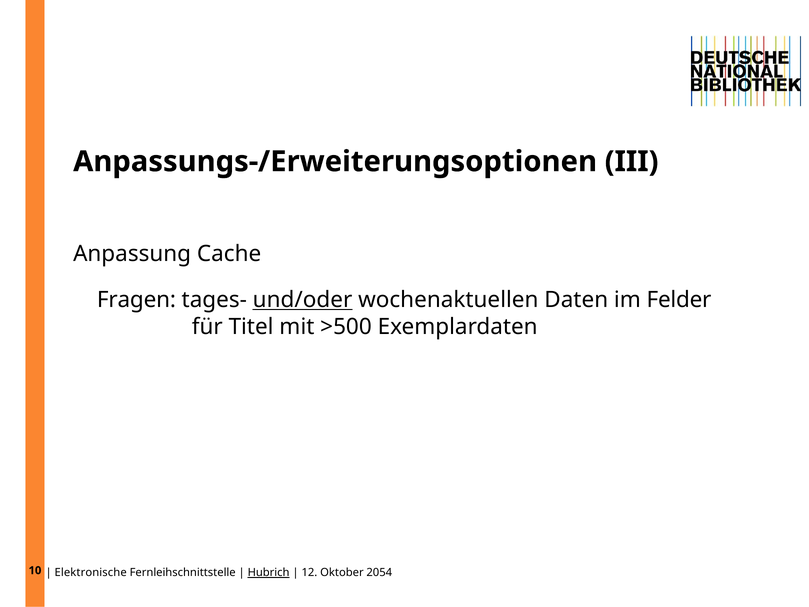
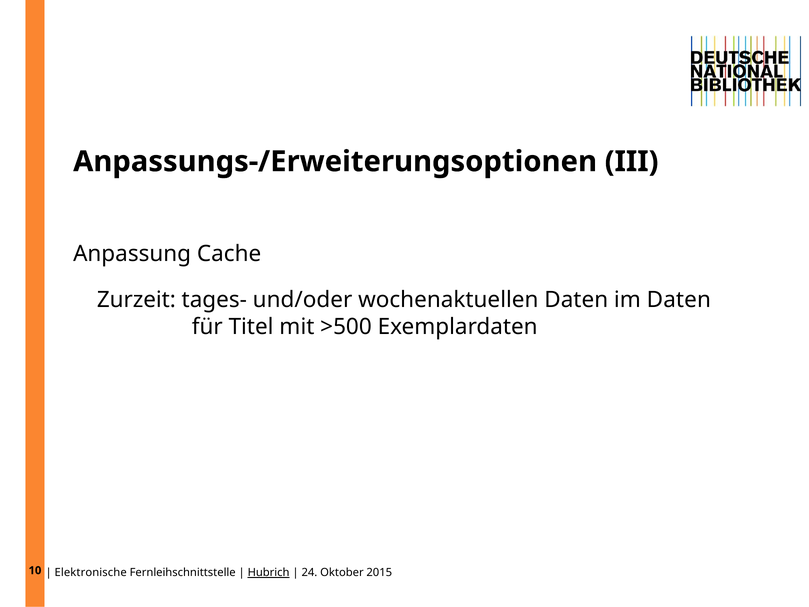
Fragen: Fragen -> Zurzeit (136, 300)
und/oder underline: present -> none (303, 300)
im Felder: Felder -> Daten (679, 300)
12: 12 -> 24 (309, 572)
2054: 2054 -> 2015 (379, 572)
